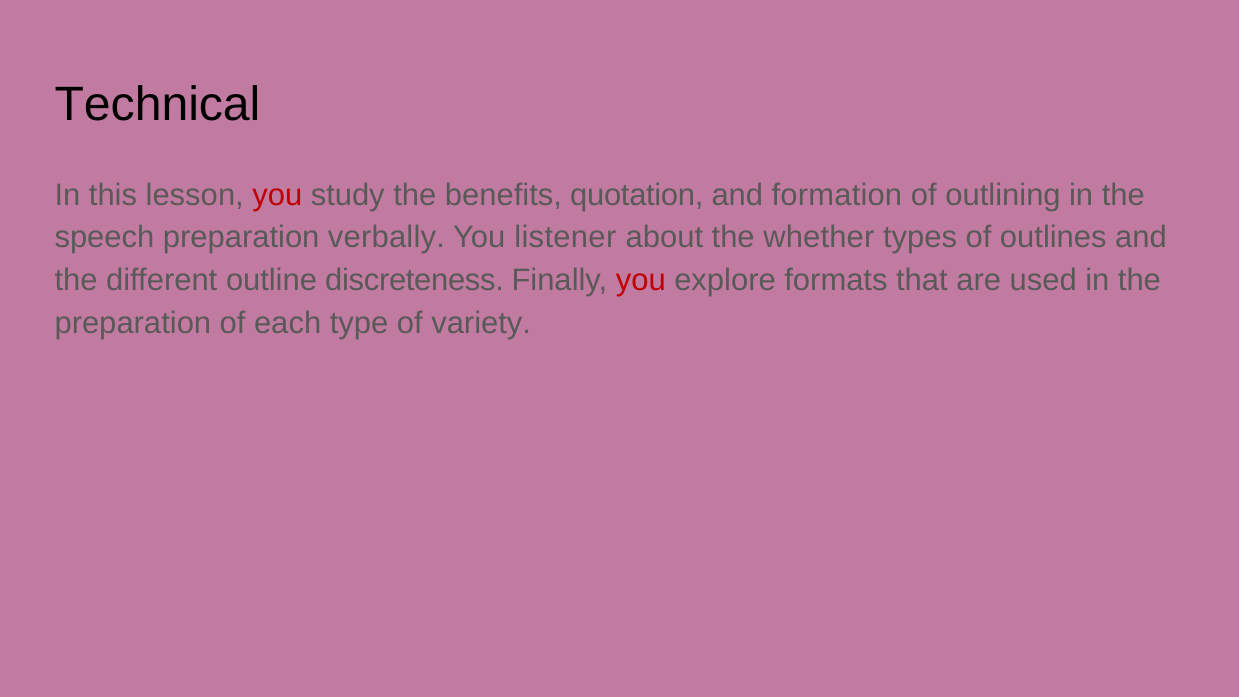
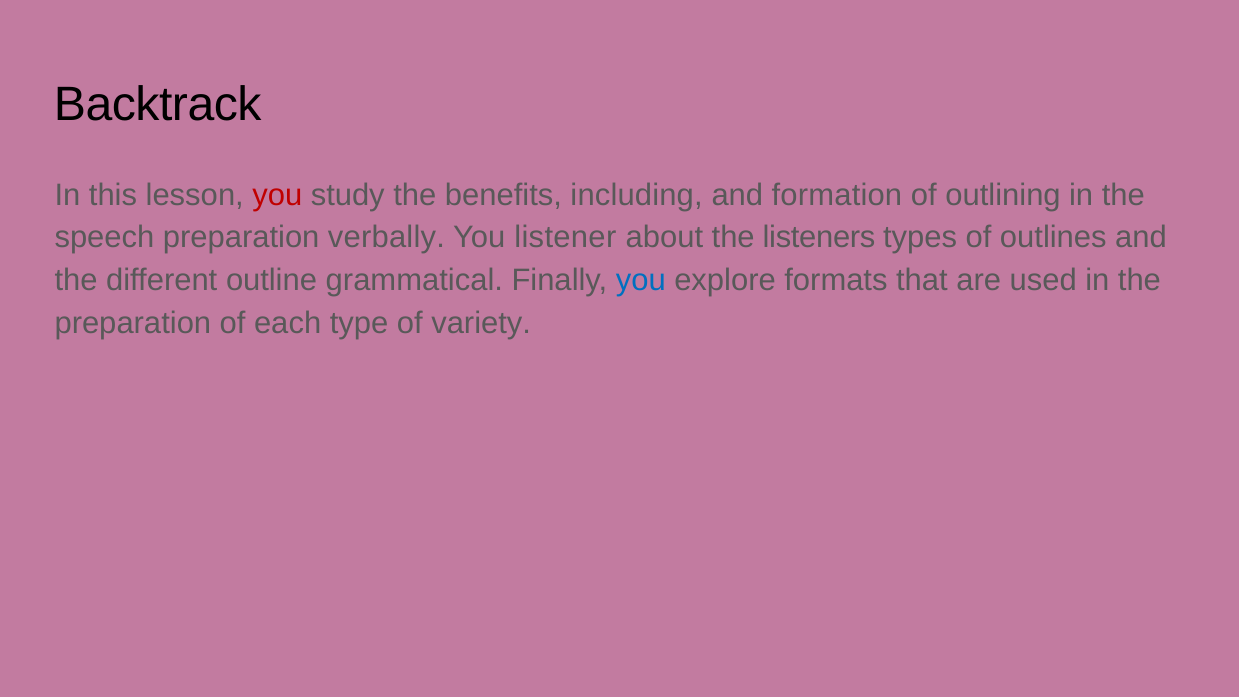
Technical: Technical -> Backtrack (158, 105)
quotation: quotation -> including (637, 195)
whether: whether -> listeners (819, 238)
discreteness: discreteness -> grammatical (414, 280)
you colour: red -> blue (641, 280)
